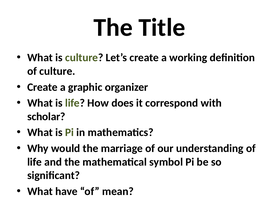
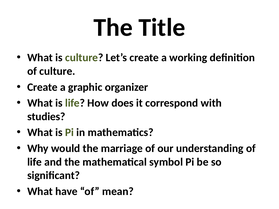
scholar: scholar -> studies (46, 117)
